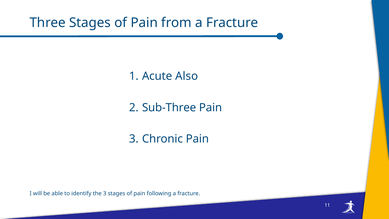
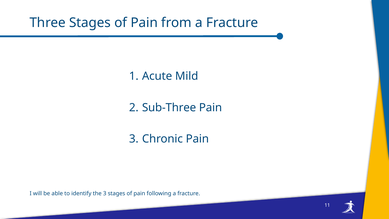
Also: Also -> Mild (187, 76)
